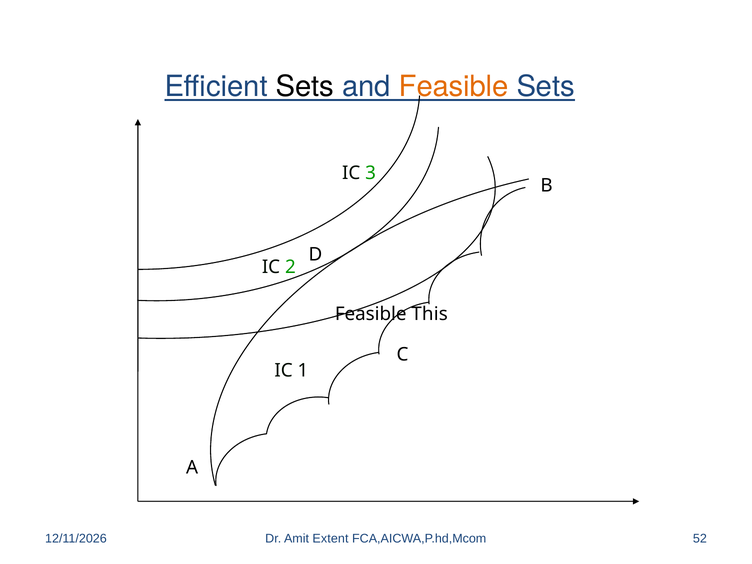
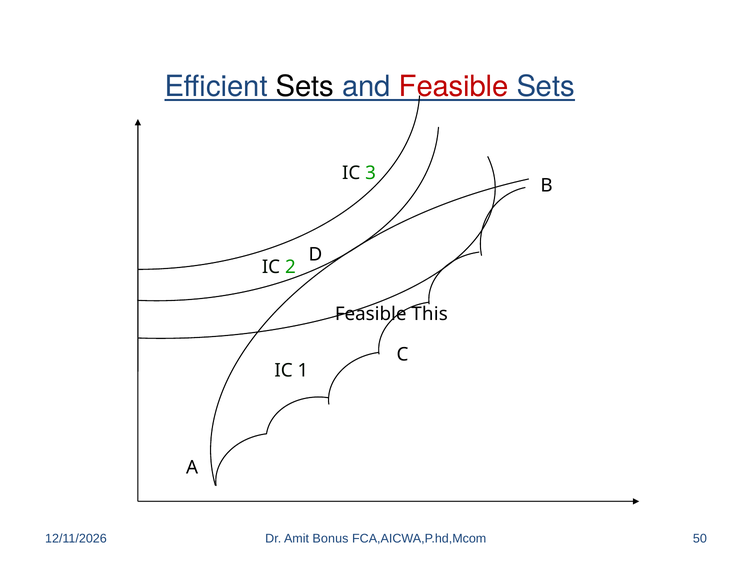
Feasible colour: orange -> red (454, 87)
Extent: Extent -> Bonus (330, 539)
52: 52 -> 50 (700, 539)
